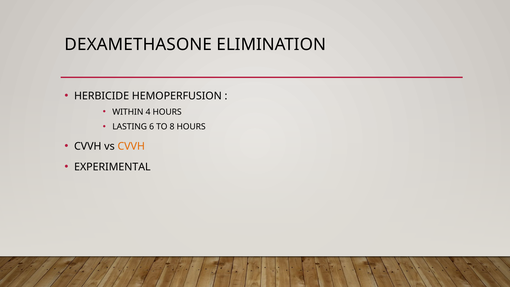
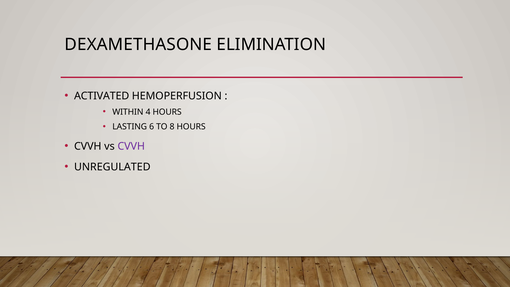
HERBICIDE: HERBICIDE -> ACTIVATED (102, 96)
CVVH colour: orange -> purple (131, 146)
EXPERIMENTAL: EXPERIMENTAL -> UNREGULATED (112, 167)
